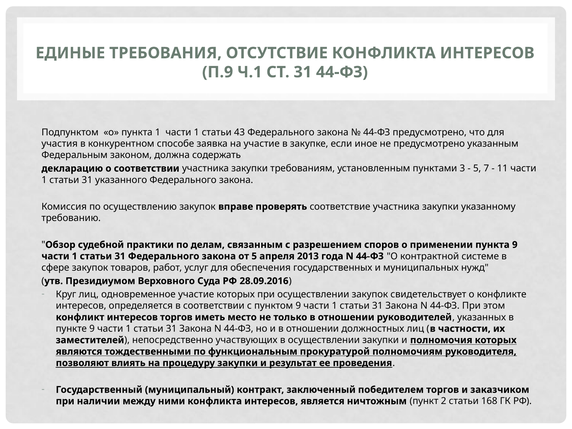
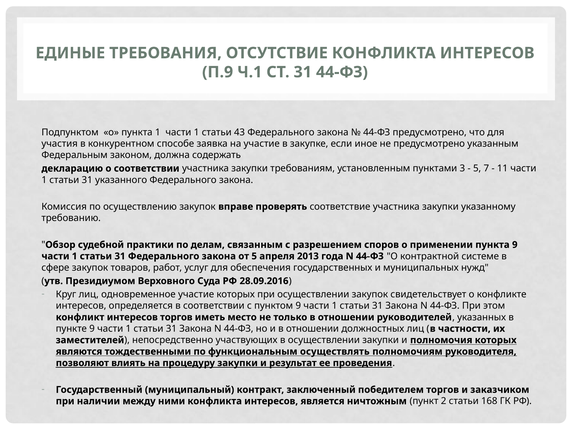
прокуратурой: прокуратурой -> осуществлять (335, 352)
